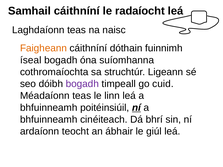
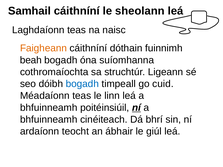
radaíocht: radaíocht -> sheolann (140, 11)
íseal: íseal -> beah (31, 60)
bogadh colour: purple -> blue (82, 84)
